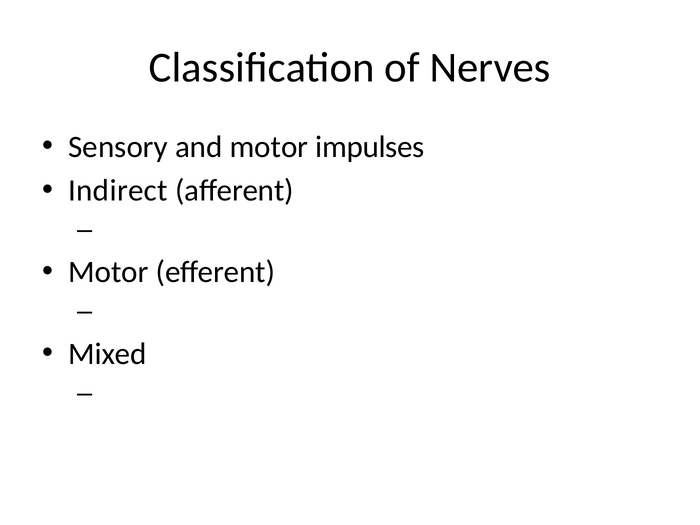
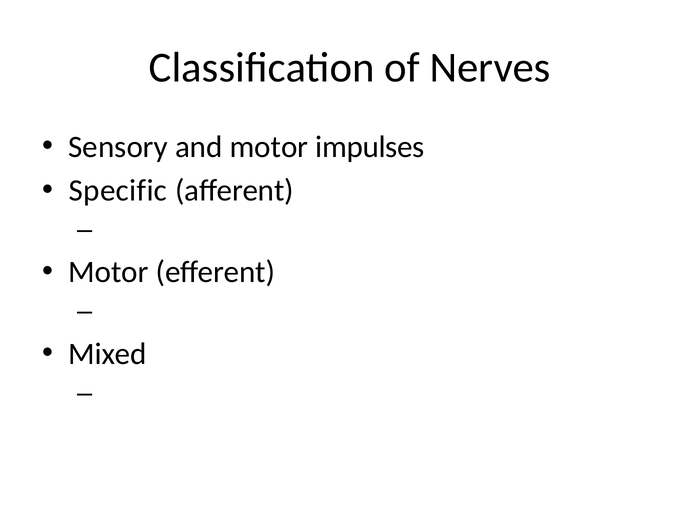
Indirect: Indirect -> Specific (118, 190)
